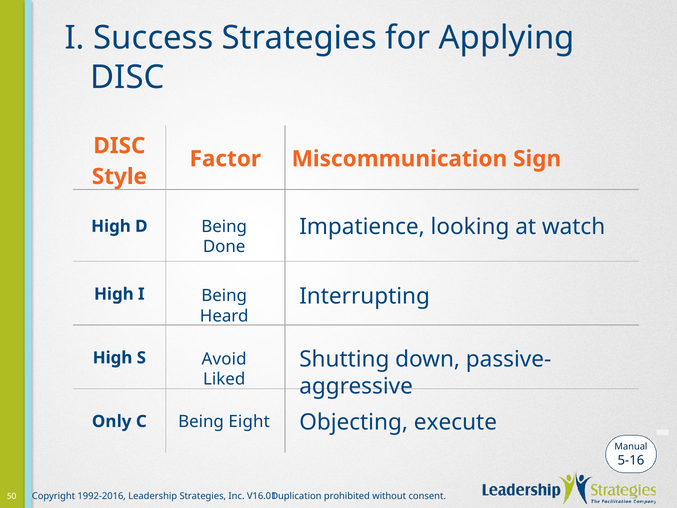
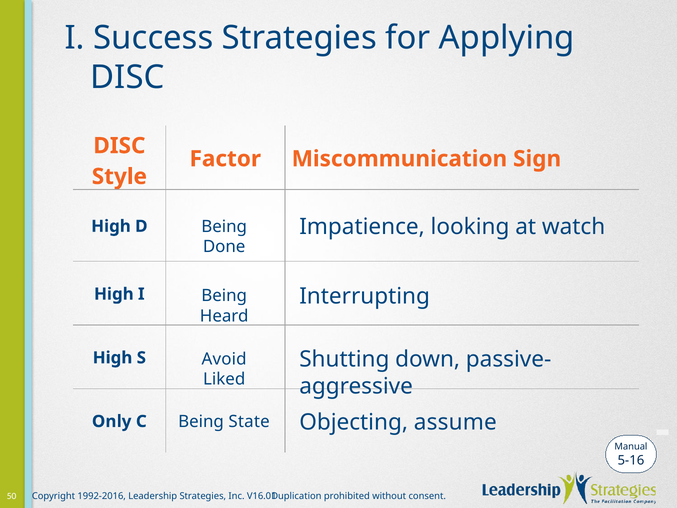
execute: execute -> assume (455, 422)
Eight: Eight -> State (249, 422)
